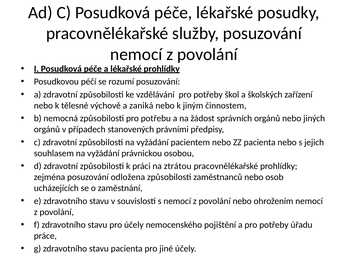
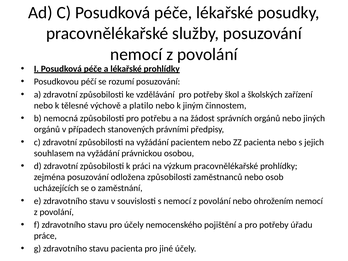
zaniká: zaniká -> platilo (141, 106)
ztrátou: ztrátou -> výzkum (178, 166)
